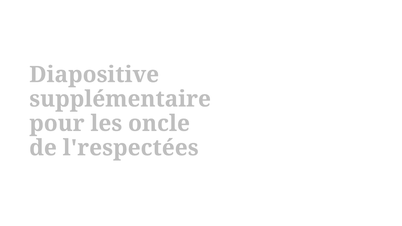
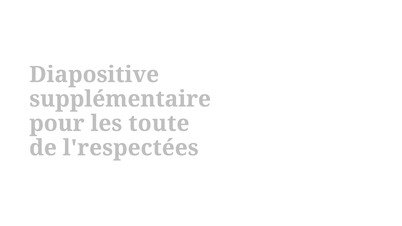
oncle: oncle -> toute (159, 124)
